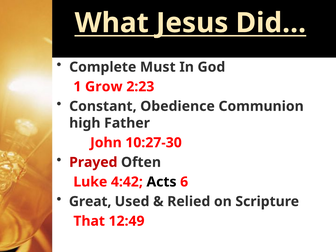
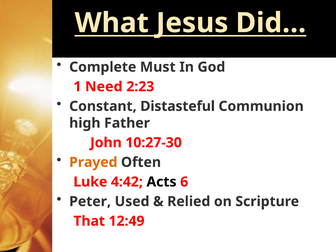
Grow: Grow -> Need (104, 87)
Obedience: Obedience -> Distasteful (178, 106)
Prayed colour: red -> orange (93, 162)
Great: Great -> Peter (90, 201)
